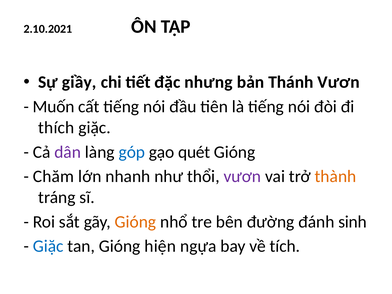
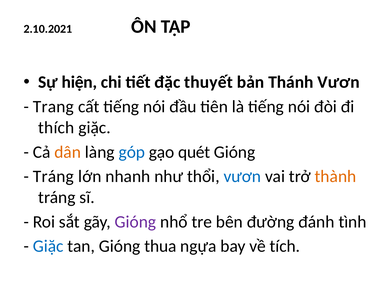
giầy: giầy -> hiện (79, 82)
nhưng: nhưng -> thuyết (209, 82)
Muốn: Muốn -> Trang (53, 107)
dân colour: purple -> orange (68, 152)
Chăm: Chăm -> Tráng (53, 176)
vươn colour: purple -> blue (242, 176)
Gióng colour: orange -> purple (135, 222)
sinh: sinh -> tình (352, 222)
hiện: hiện -> thua (160, 246)
